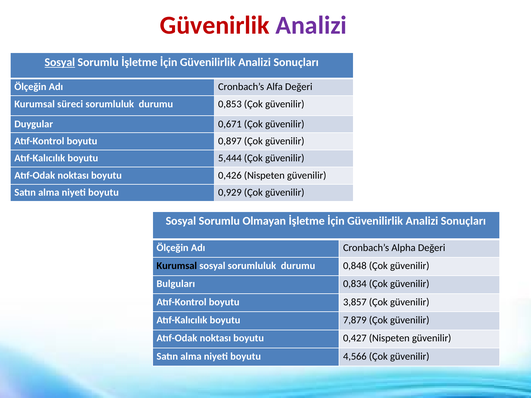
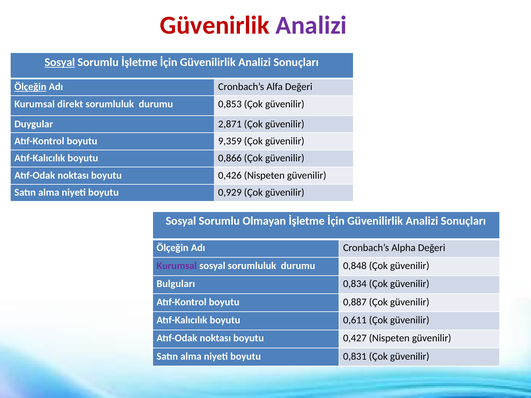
Ölçeğin underline: none -> present (30, 87)
süreci: süreci -> direkt (70, 104)
0,671: 0,671 -> 2,871 (230, 124)
0,897: 0,897 -> 9,359 (230, 141)
5,444: 5,444 -> 0,866 (230, 158)
Kurumsal colour: black -> purple (177, 266)
3,857: 3,857 -> 0,887 (355, 302)
7,879: 7,879 -> 0,611 (355, 320)
4,566: 4,566 -> 0,831 (355, 357)
